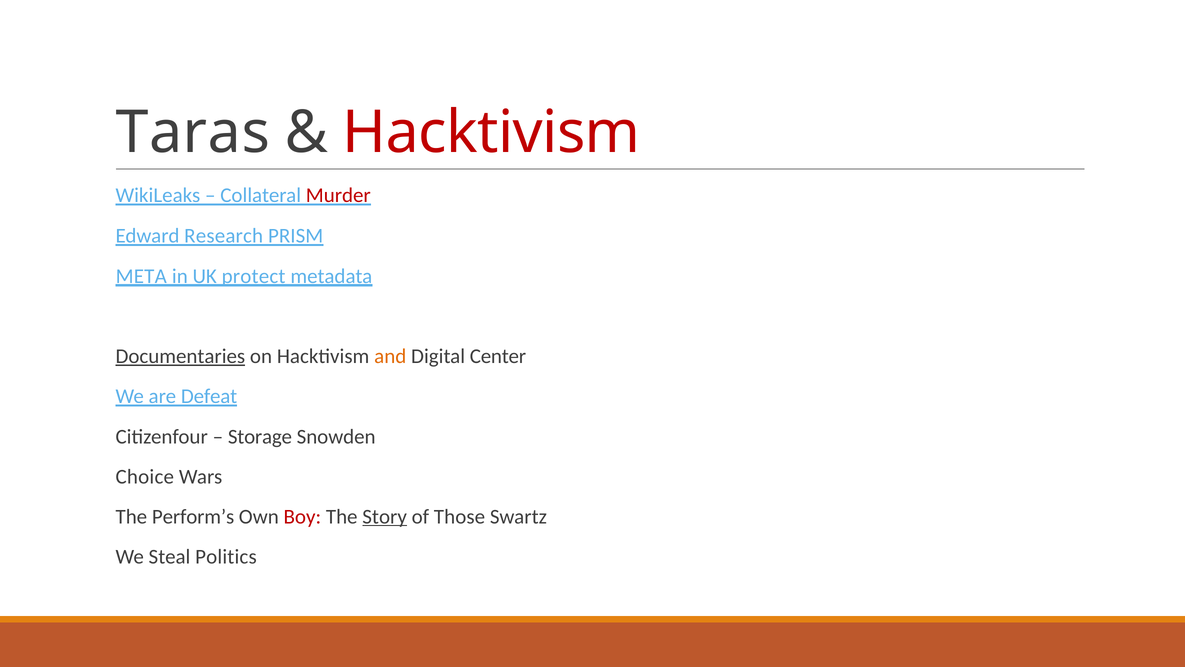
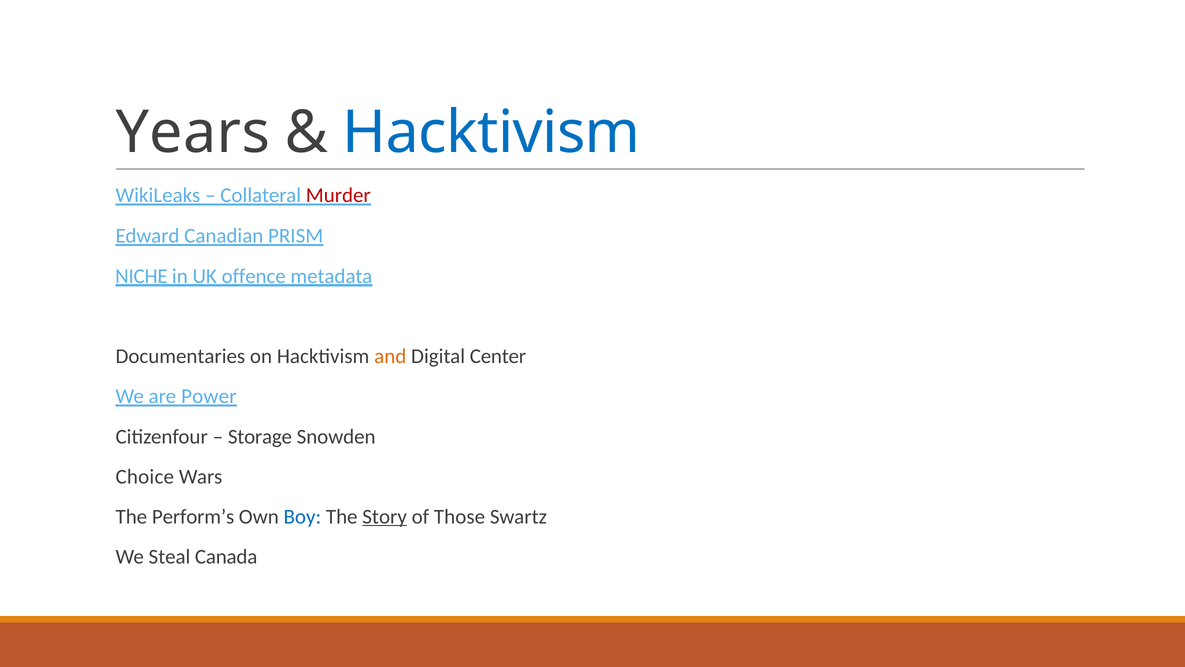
Taras: Taras -> Years (193, 133)
Hacktivism colour: red -> blue (491, 133)
Research: Research -> Canadian (224, 236)
META: META -> NICHE (141, 276)
protect: protect -> offence (254, 276)
Documentaries underline: present -> none (180, 356)
Defeat: Defeat -> Power (209, 396)
Boy colour: red -> blue (302, 516)
Politics: Politics -> Canada (226, 556)
